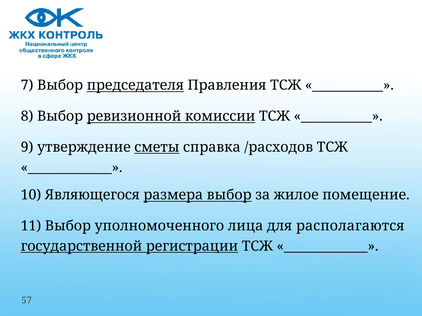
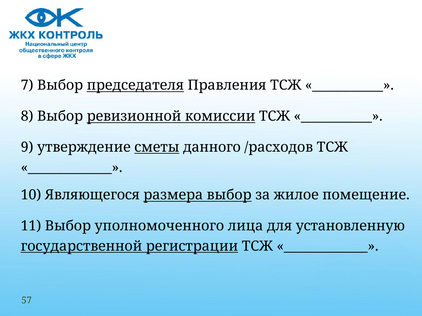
справка: справка -> данного (212, 147)
располагаются: располагаются -> установленную (350, 226)
